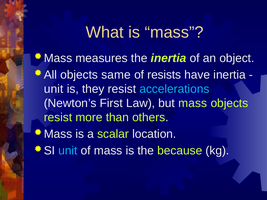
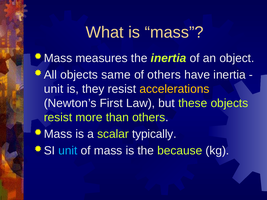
of resists: resists -> others (164, 75)
accelerations colour: light blue -> yellow (174, 89)
but mass: mass -> these (193, 103)
location: location -> typically (154, 134)
